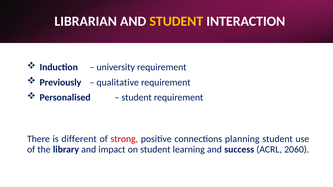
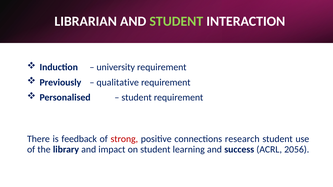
STUDENT colour: yellow -> light green (176, 21)
different: different -> feedback (79, 139)
planning: planning -> research (242, 139)
2060: 2060 -> 2056 (297, 150)
